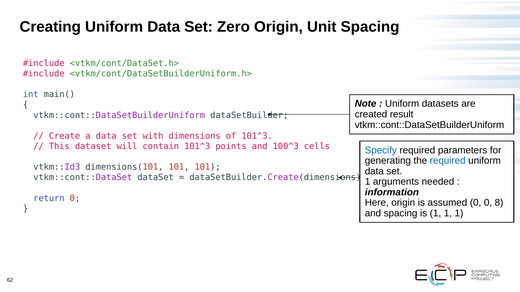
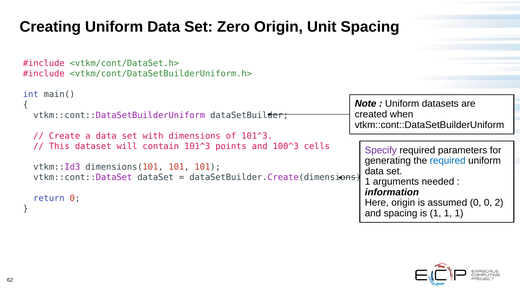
result: result -> when (402, 115)
Specify colour: blue -> purple (381, 150)
8: 8 -> 2 (499, 203)
